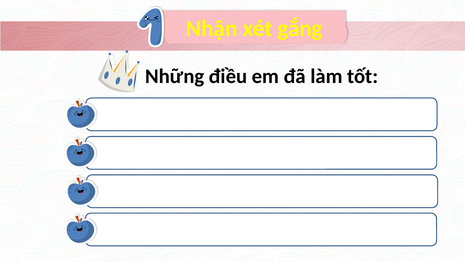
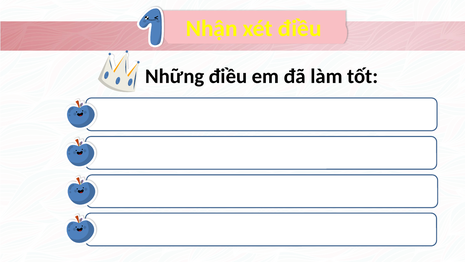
xét gắng: gắng -> điều (300, 29)
